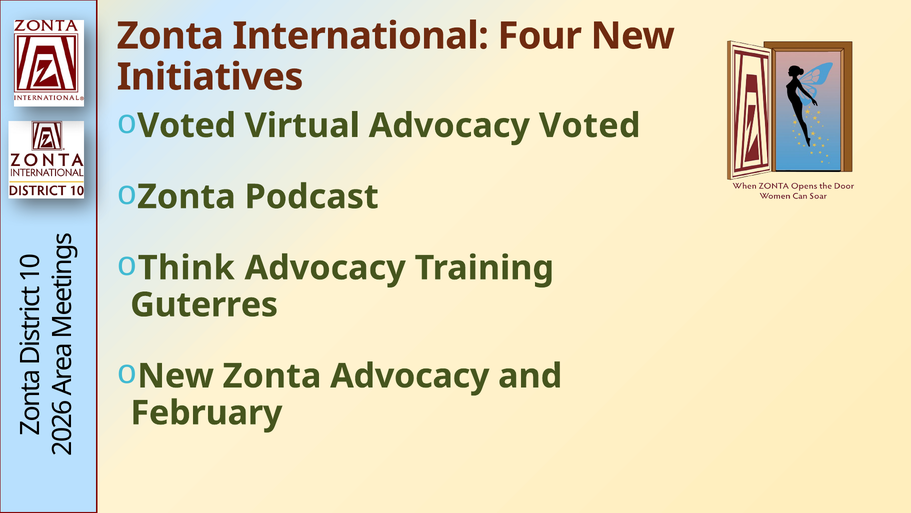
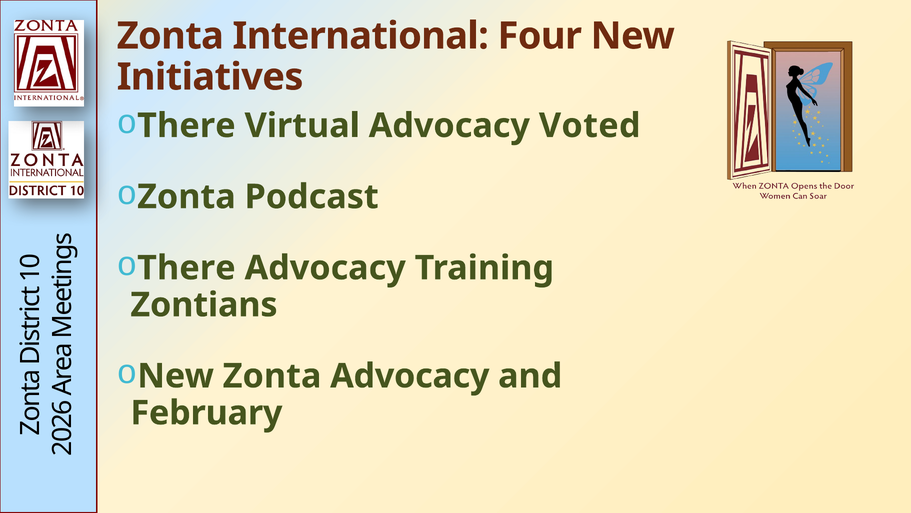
Voted: Voted -> There (186, 126)
Think: Think -> There (186, 268)
Guterres: Guterres -> Zontians (204, 305)
